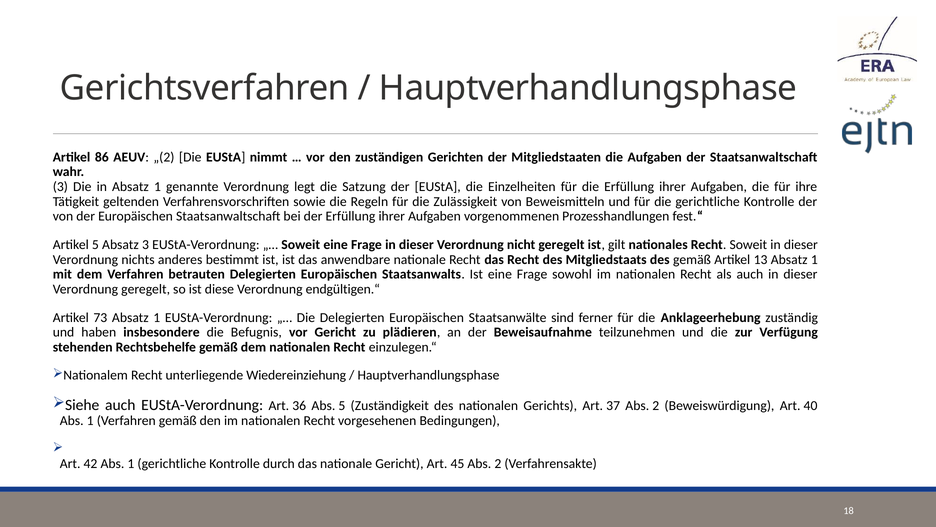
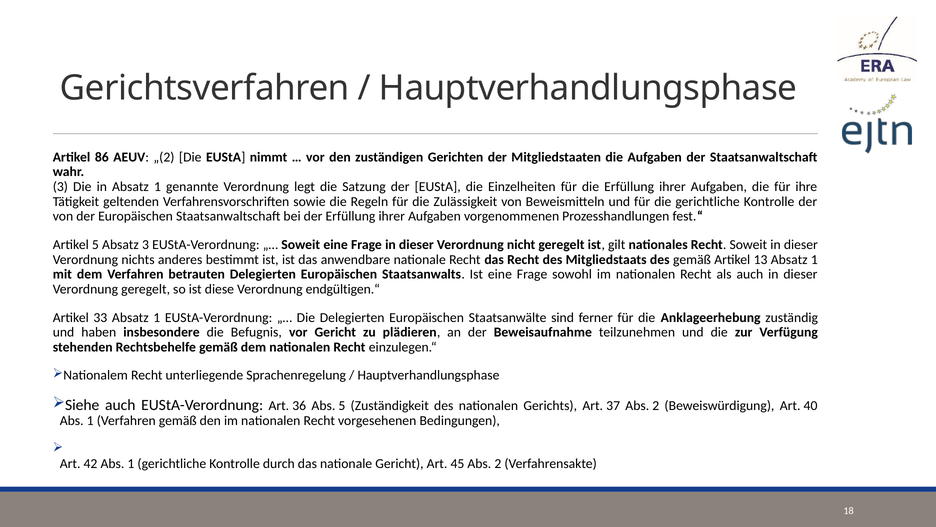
73: 73 -> 33 (100, 317)
Wiedereinziehung: Wiedereinziehung -> Sprachenregelung (296, 375)
